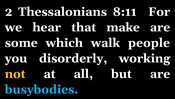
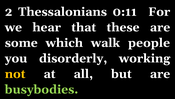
8:11: 8:11 -> 0:11 (125, 12)
make: make -> these (123, 27)
busybodies colour: light blue -> light green (42, 89)
